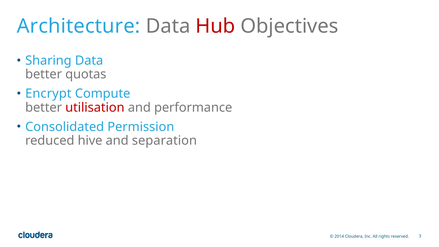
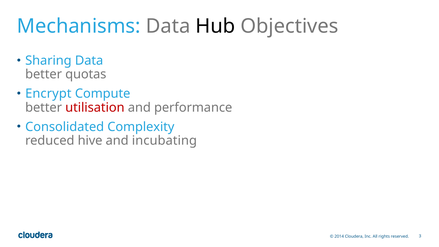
Architecture: Architecture -> Mechanisms (79, 26)
Hub colour: red -> black (215, 26)
Permission: Permission -> Complexity (141, 127)
separation: separation -> incubating (164, 141)
